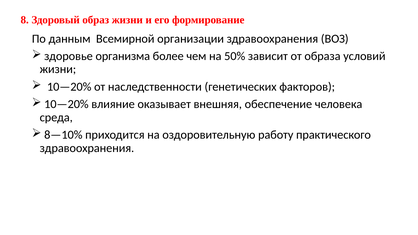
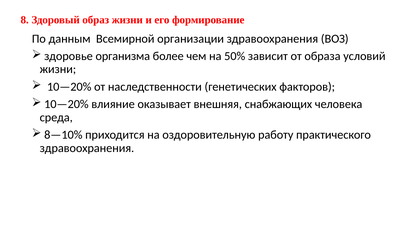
обеспечение: обеспечение -> снабжающих (278, 104)
